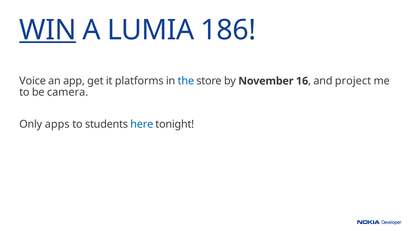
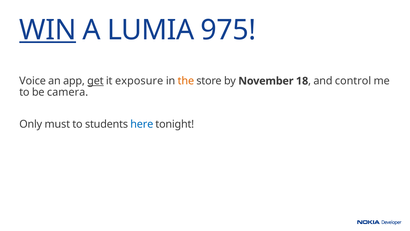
186: 186 -> 975 (228, 30)
get underline: none -> present (95, 81)
platforms: platforms -> exposure (139, 81)
the colour: blue -> orange (186, 81)
16: 16 -> 18 (302, 81)
project: project -> control (353, 81)
apps: apps -> must (57, 124)
